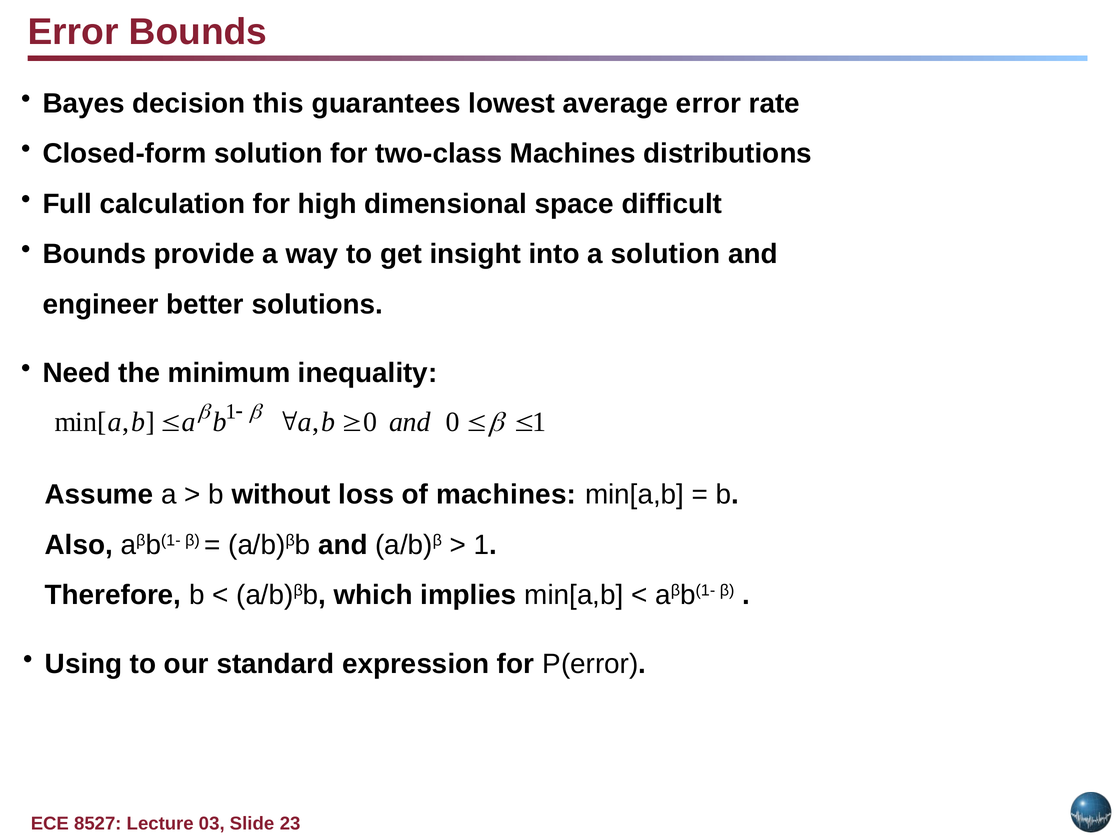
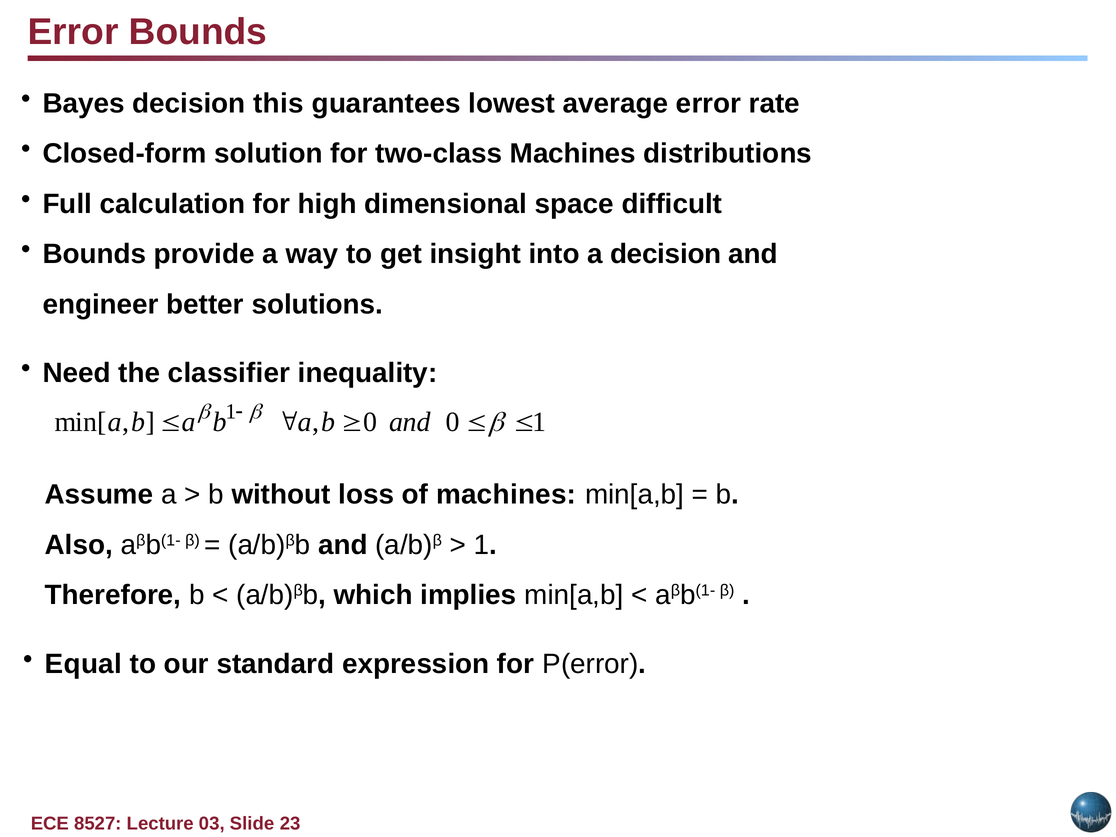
a solution: solution -> decision (666, 254)
minimum: minimum -> classifier (229, 373)
Using: Using -> Equal (83, 664)
